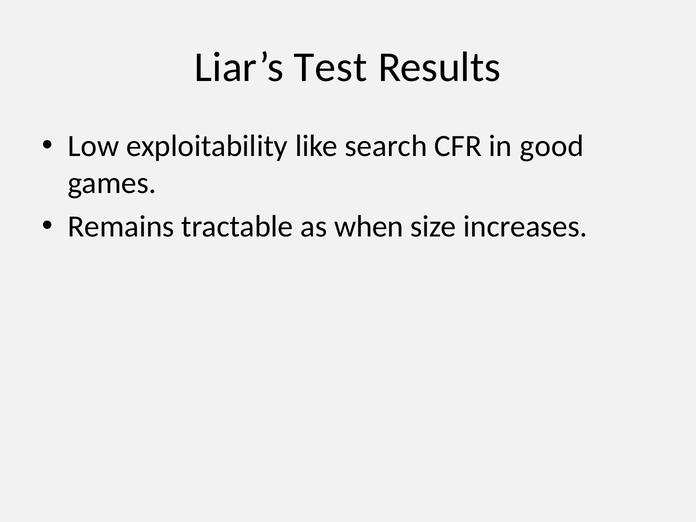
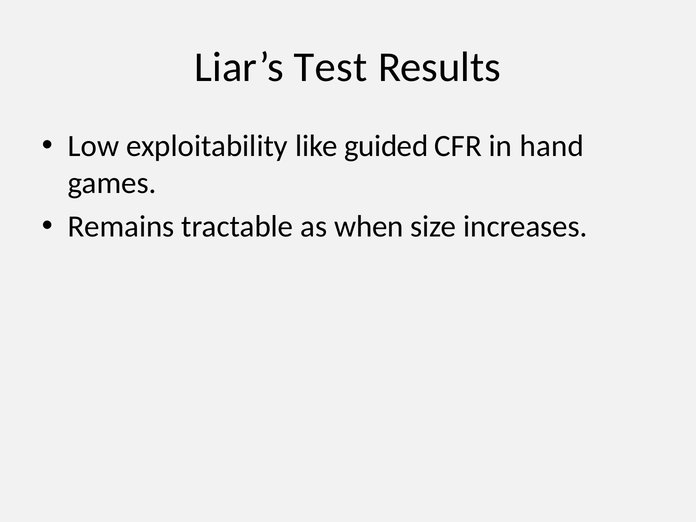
search: search -> guided (386, 146)
good: good -> hand (552, 146)
